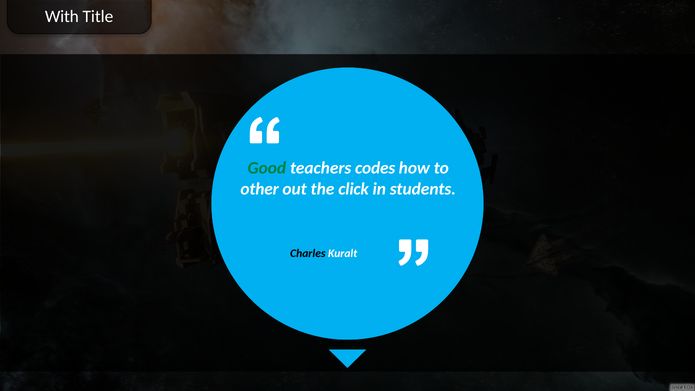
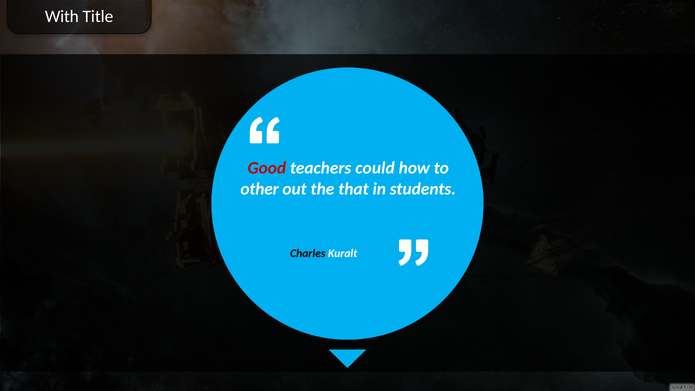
Good colour: green -> red (267, 168)
codes: codes -> could (375, 168)
click: click -> that (353, 189)
